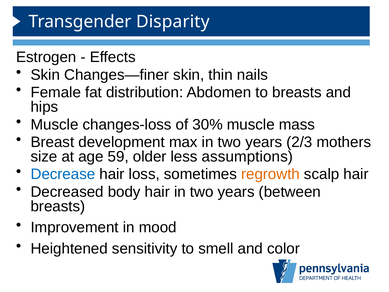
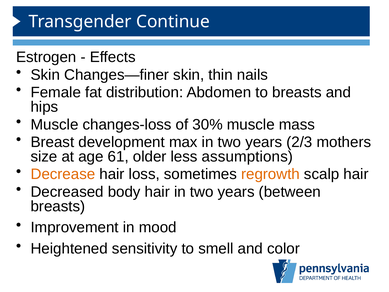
Disparity: Disparity -> Continue (173, 22)
59: 59 -> 61 (118, 157)
Decrease colour: blue -> orange (63, 174)
